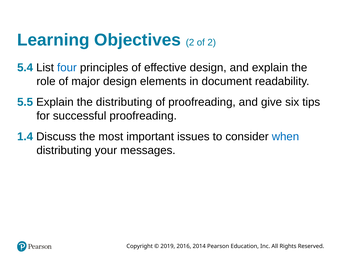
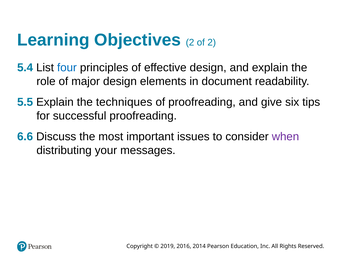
the distributing: distributing -> techniques (124, 102)
1.4: 1.4 -> 6.6 (25, 137)
when colour: blue -> purple (285, 137)
